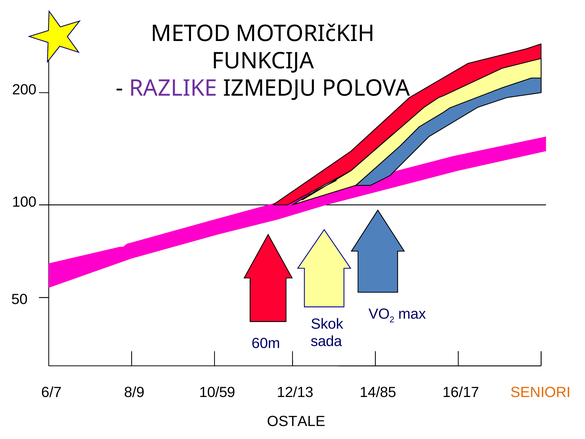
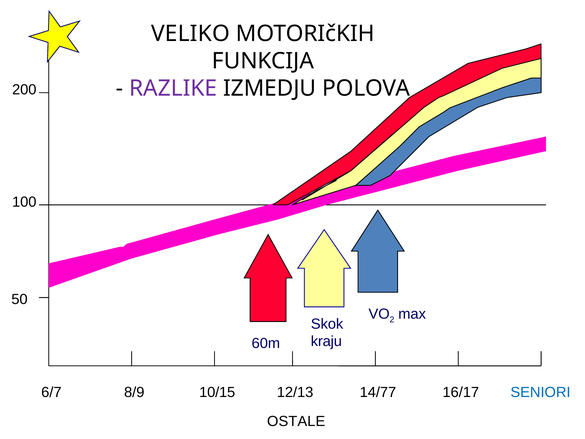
METOD: METOD -> VELIKO (190, 34)
sada: sada -> kraju (326, 341)
10/59: 10/59 -> 10/15 (217, 392)
14/85: 14/85 -> 14/77 (378, 392)
SENIORI colour: orange -> blue (541, 392)
